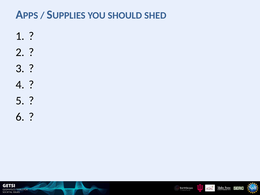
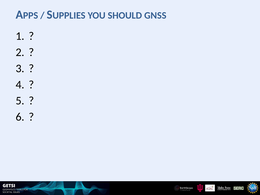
SHED: SHED -> GNSS (155, 16)
